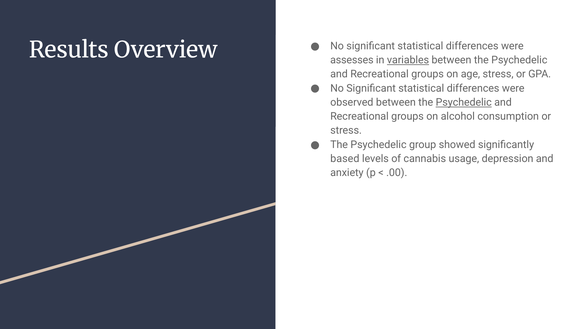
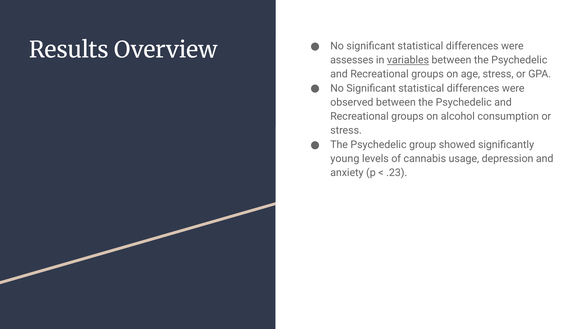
Psychedelic underline: present -> none (464, 102)
based: based -> young (345, 158)
.00: .00 -> .23 (397, 173)
